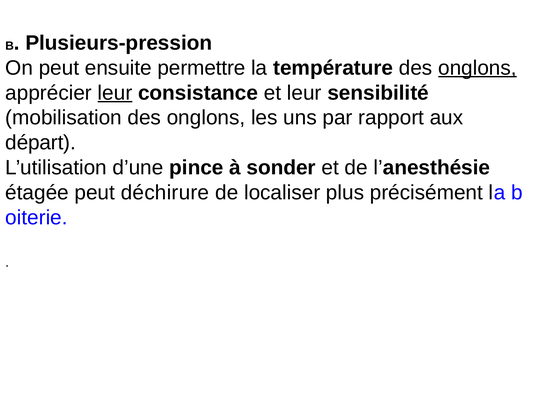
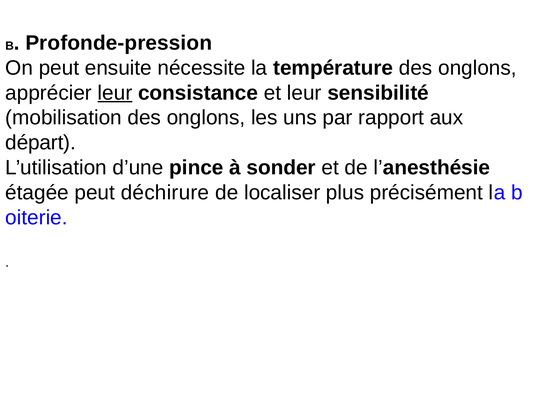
Plusieurs-pression: Plusieurs-pression -> Profonde-pression (119, 43)
permettre: permettre -> nécessite (201, 68)
onglons underline: present -> none (477, 68)
